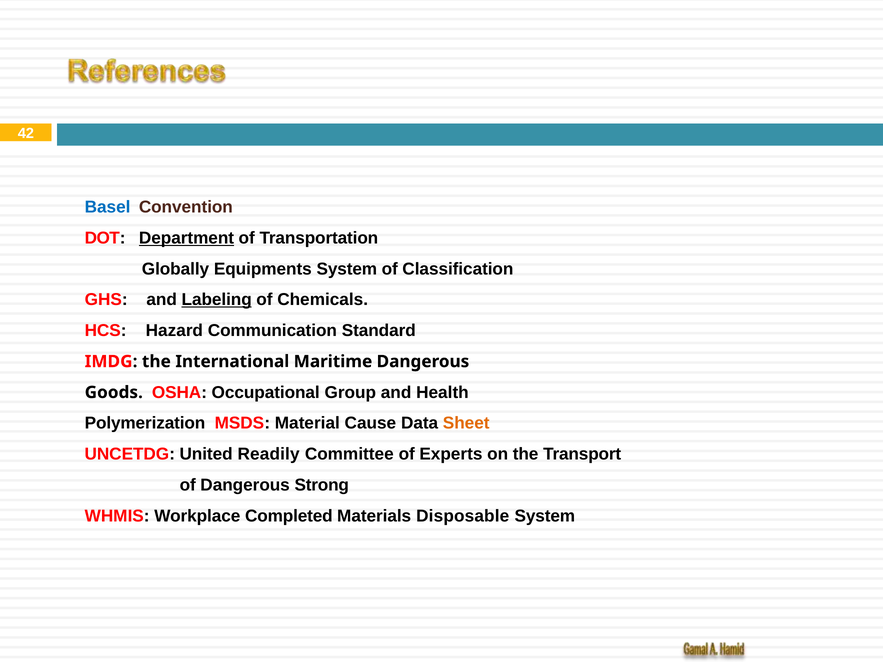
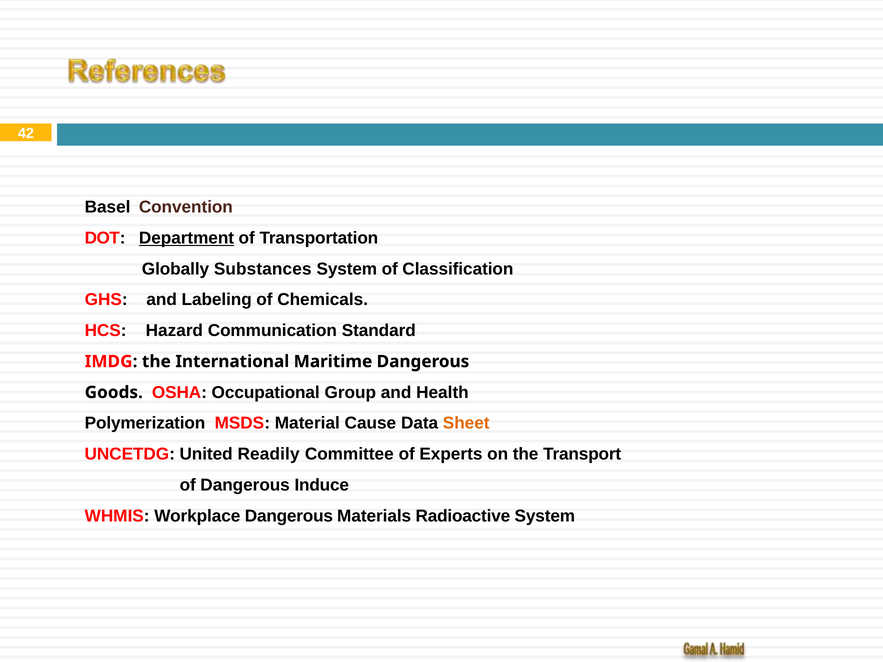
Basel colour: blue -> black (108, 207)
Equipments: Equipments -> Substances (263, 269)
Labeling underline: present -> none (217, 300)
Strong: Strong -> Induce (322, 485)
Workplace Completed: Completed -> Dangerous (289, 516)
Disposable: Disposable -> Radioactive (463, 516)
